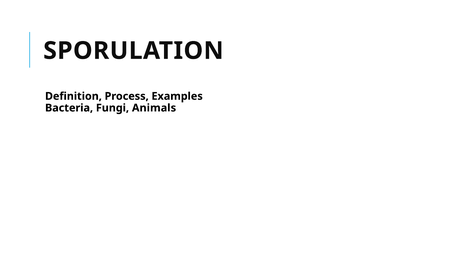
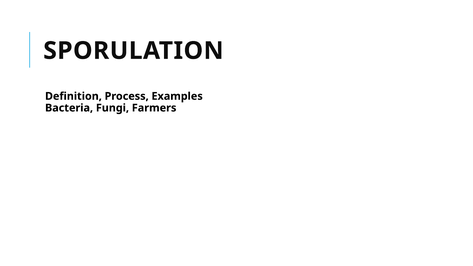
Animals: Animals -> Farmers (154, 108)
